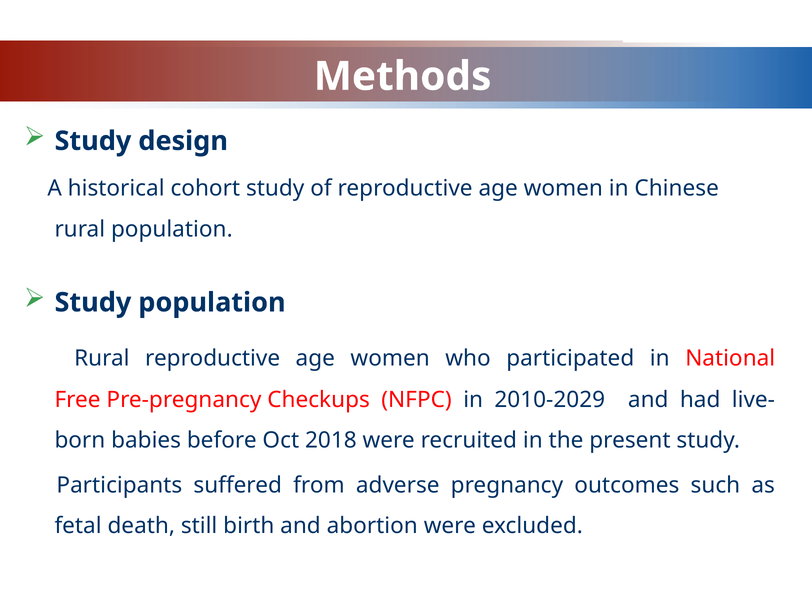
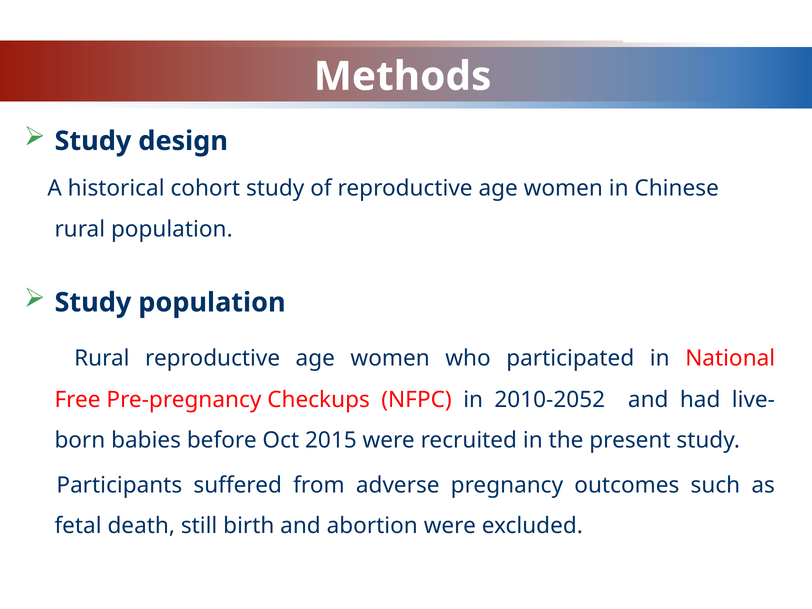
2010-2029: 2010-2029 -> 2010-2052 (550, 400)
2018: 2018 -> 2015 (331, 440)
